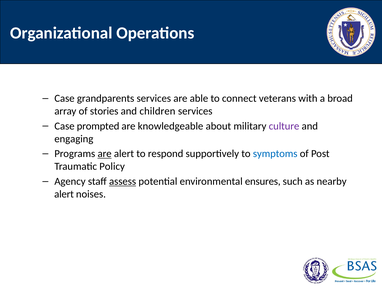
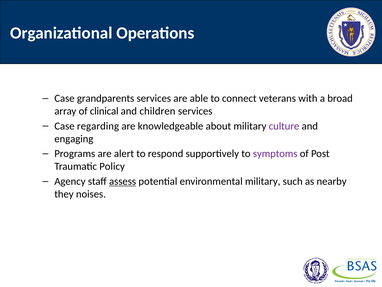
stories: stories -> clinical (104, 111)
prompted: prompted -> regarding (98, 126)
are underline: present -> none (105, 153)
symptoms colour: blue -> purple (275, 153)
environmental ensures: ensures -> military (263, 181)
alert: alert -> they (64, 194)
